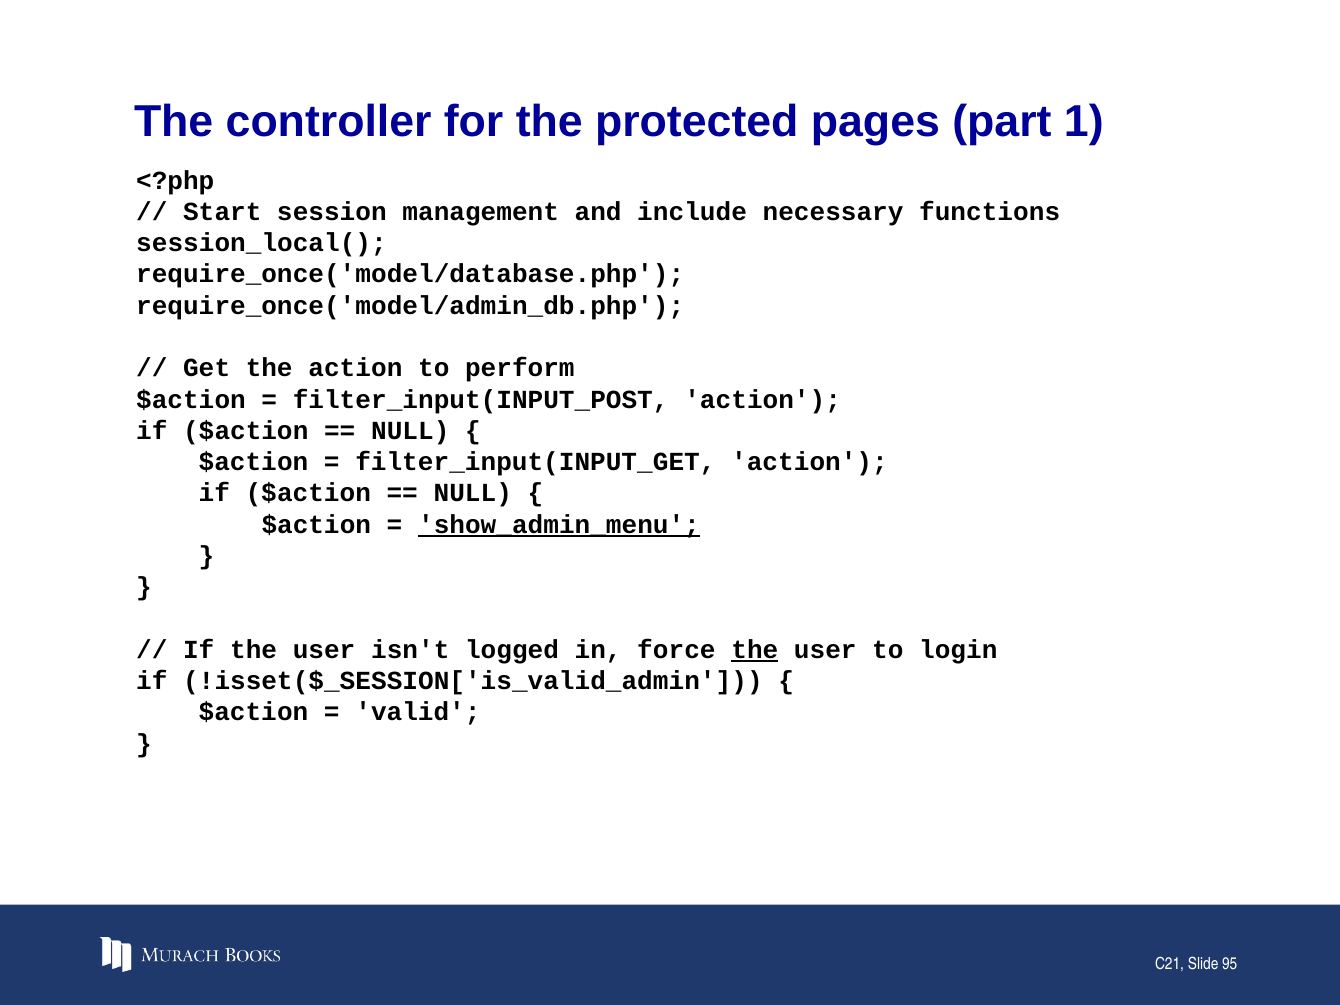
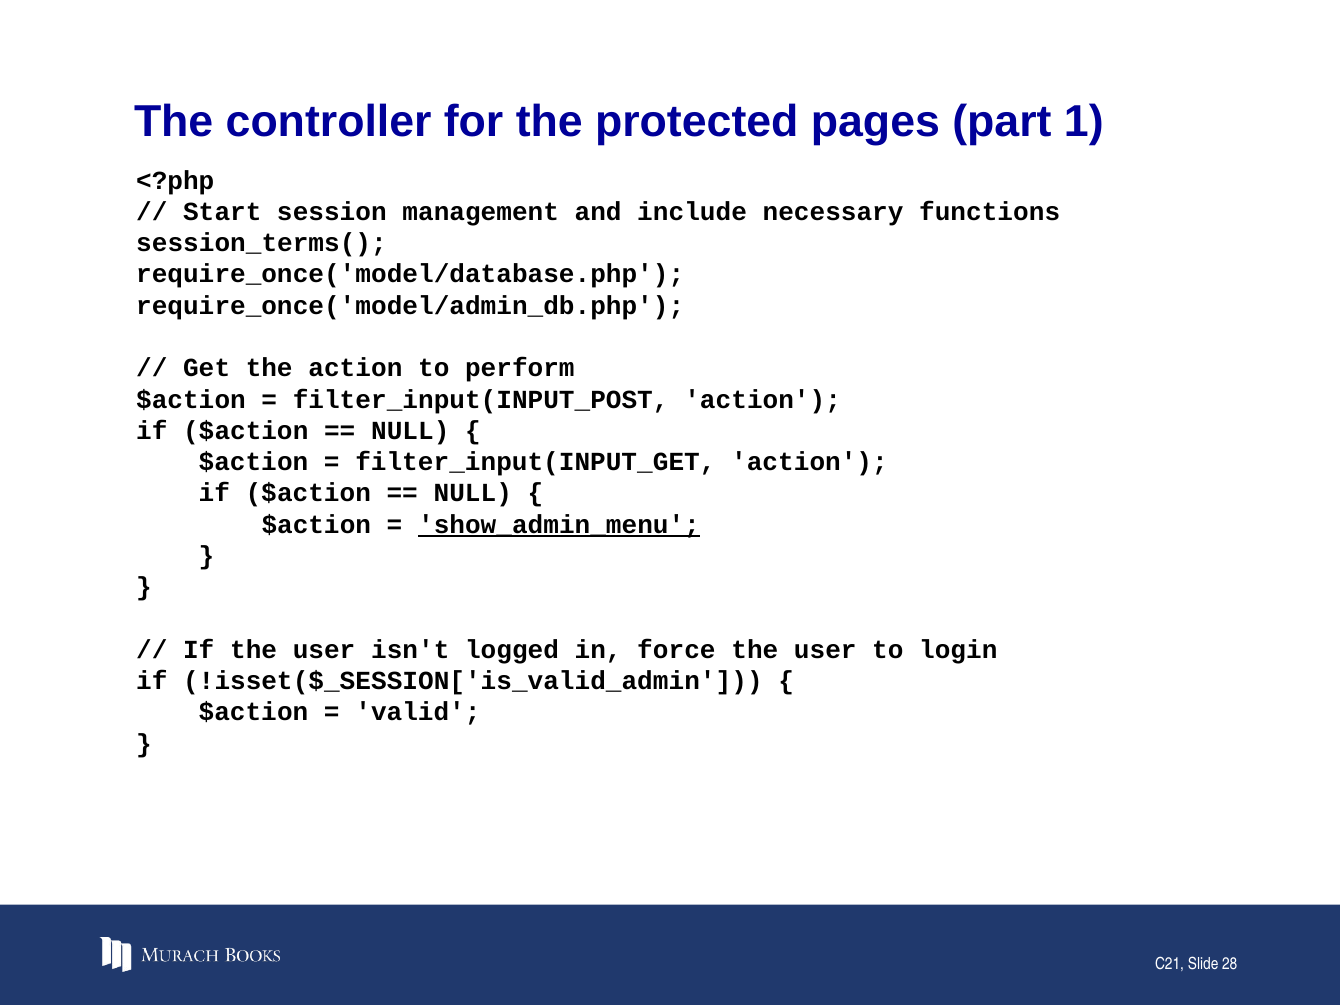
session_local(: session_local( -> session_terms( (261, 243)
the underline: present -> none (755, 650)
95: 95 -> 28 (1230, 964)
